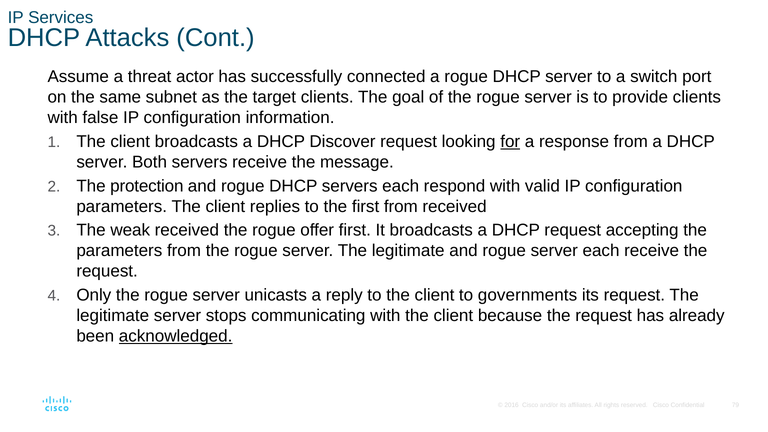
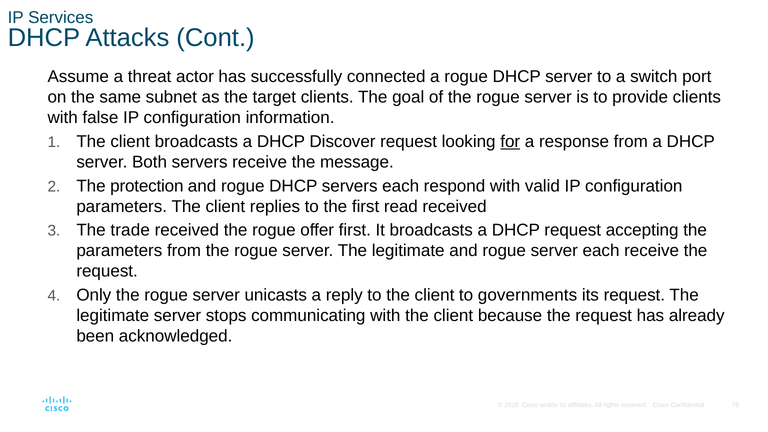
first from: from -> read (401, 206)
weak: weak -> trade (130, 230)
acknowledged underline: present -> none (176, 336)
